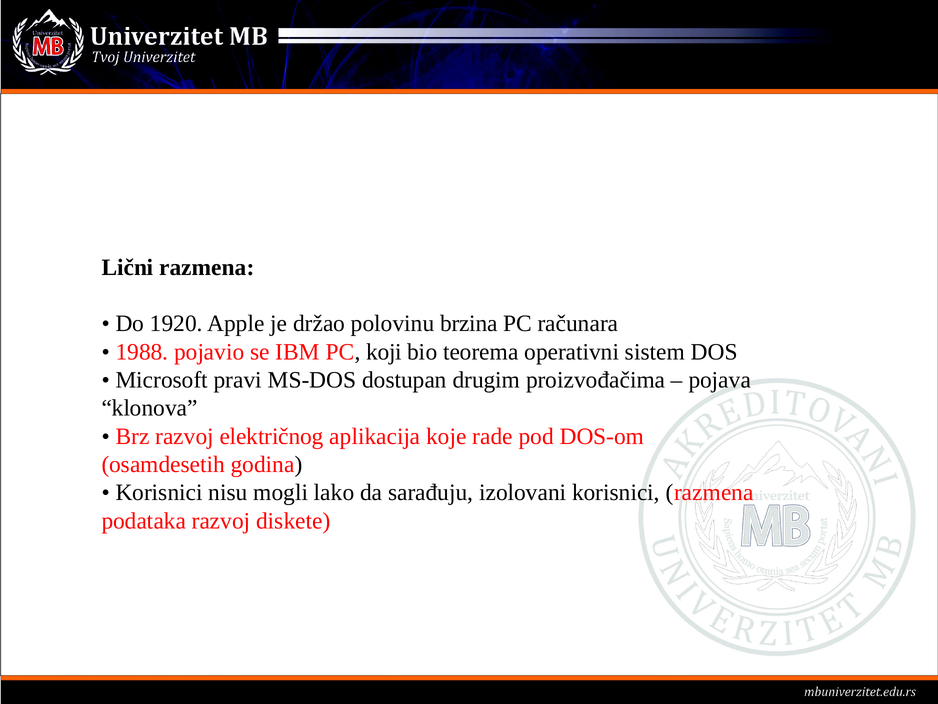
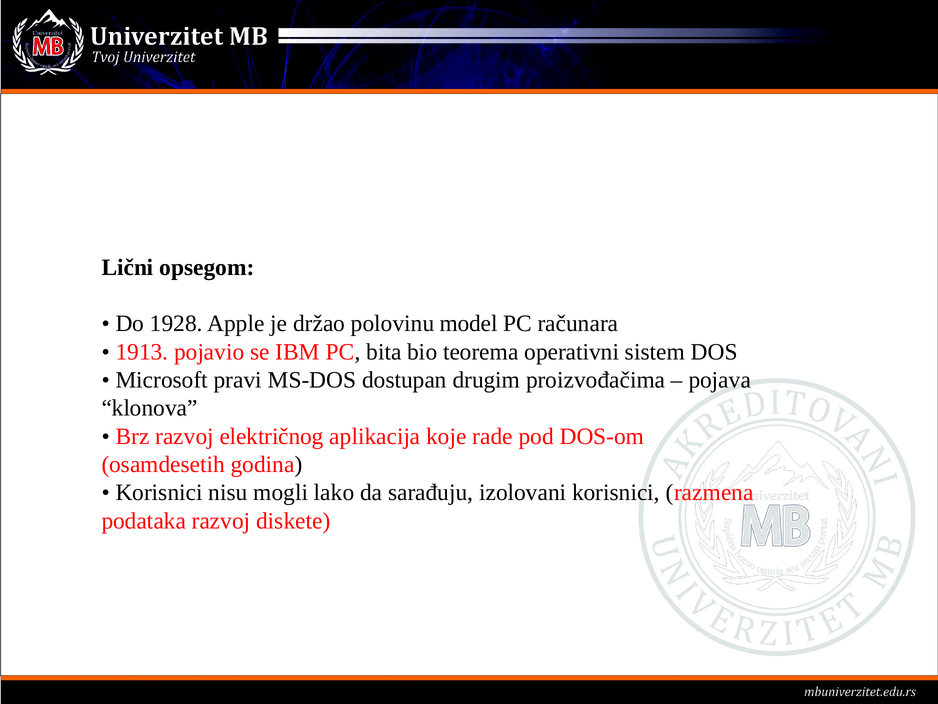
Lični razmena: razmena -> opsegom (207, 267)
1920: 1920 -> 1928 (176, 324)
brzina: brzina -> model (469, 324)
1988: 1988 -> 1913 (142, 352)
koji: koji -> bita (384, 352)
